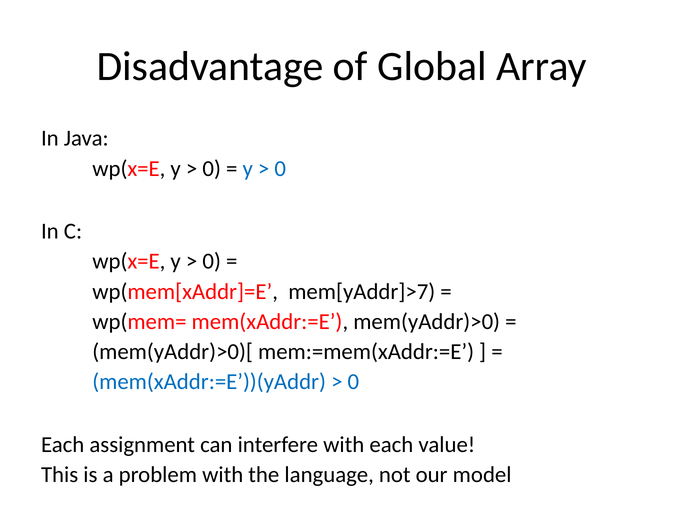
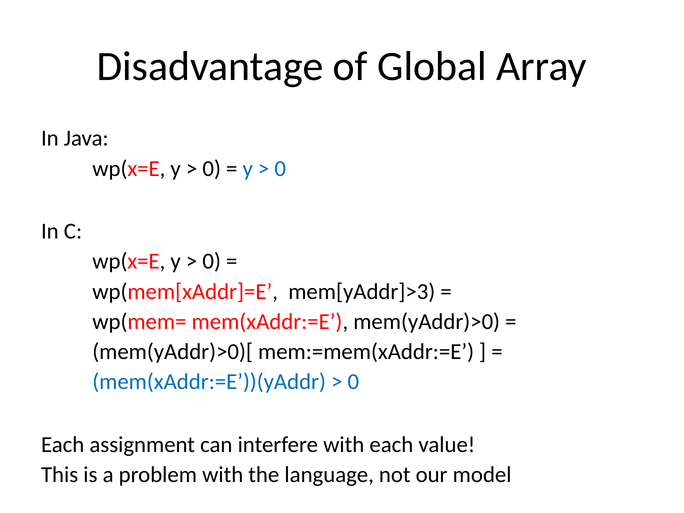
mem[yAddr]>7: mem[yAddr]>7 -> mem[yAddr]>3 (362, 292)
